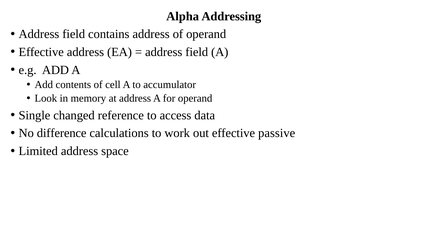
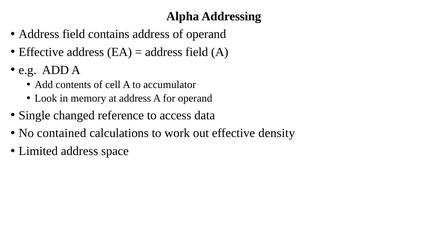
difference: difference -> contained (62, 133)
passive: passive -> density (277, 133)
